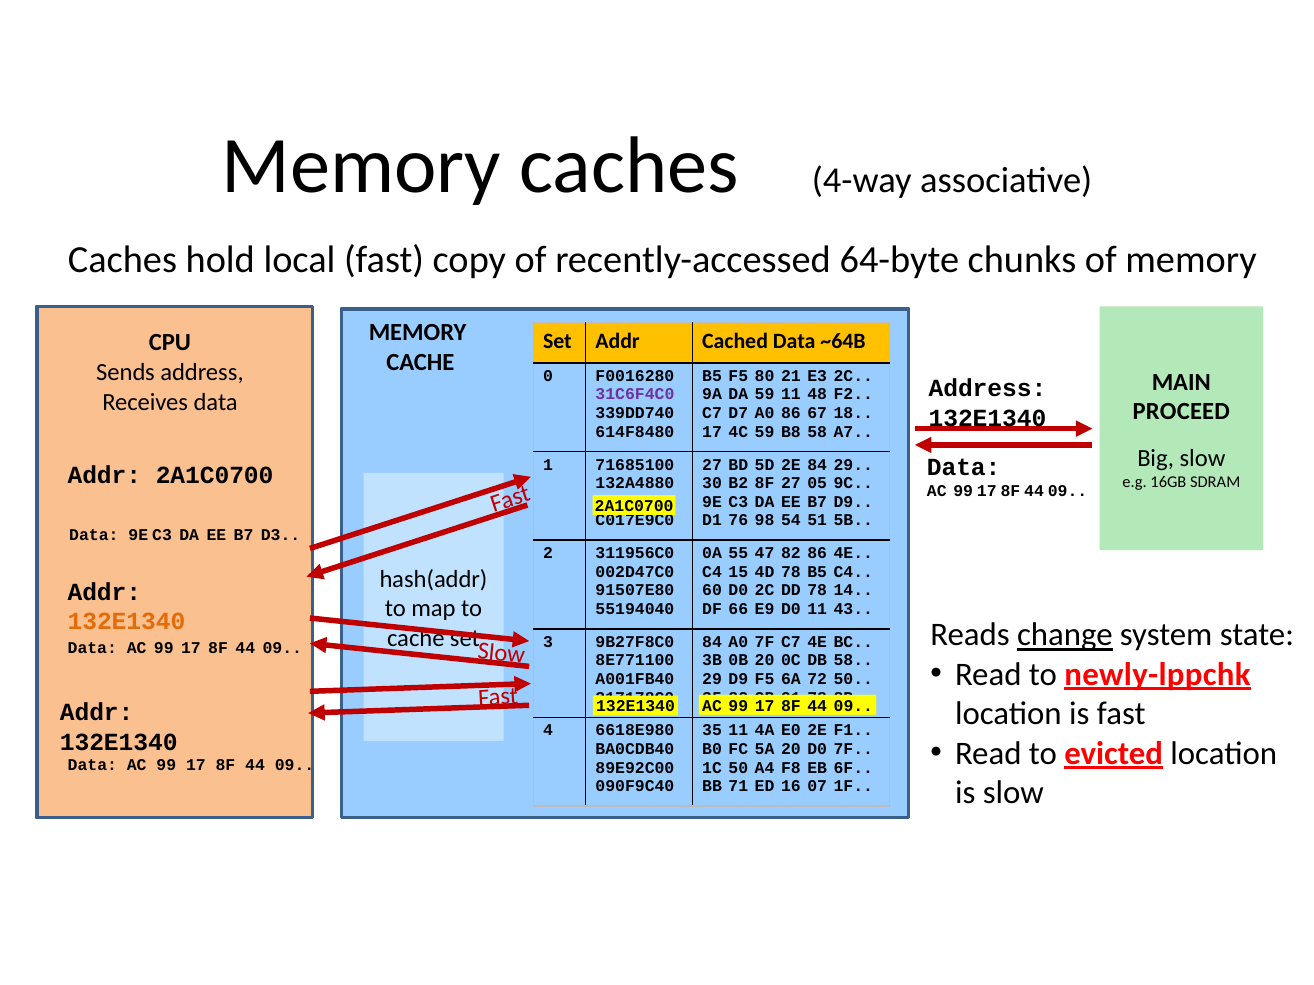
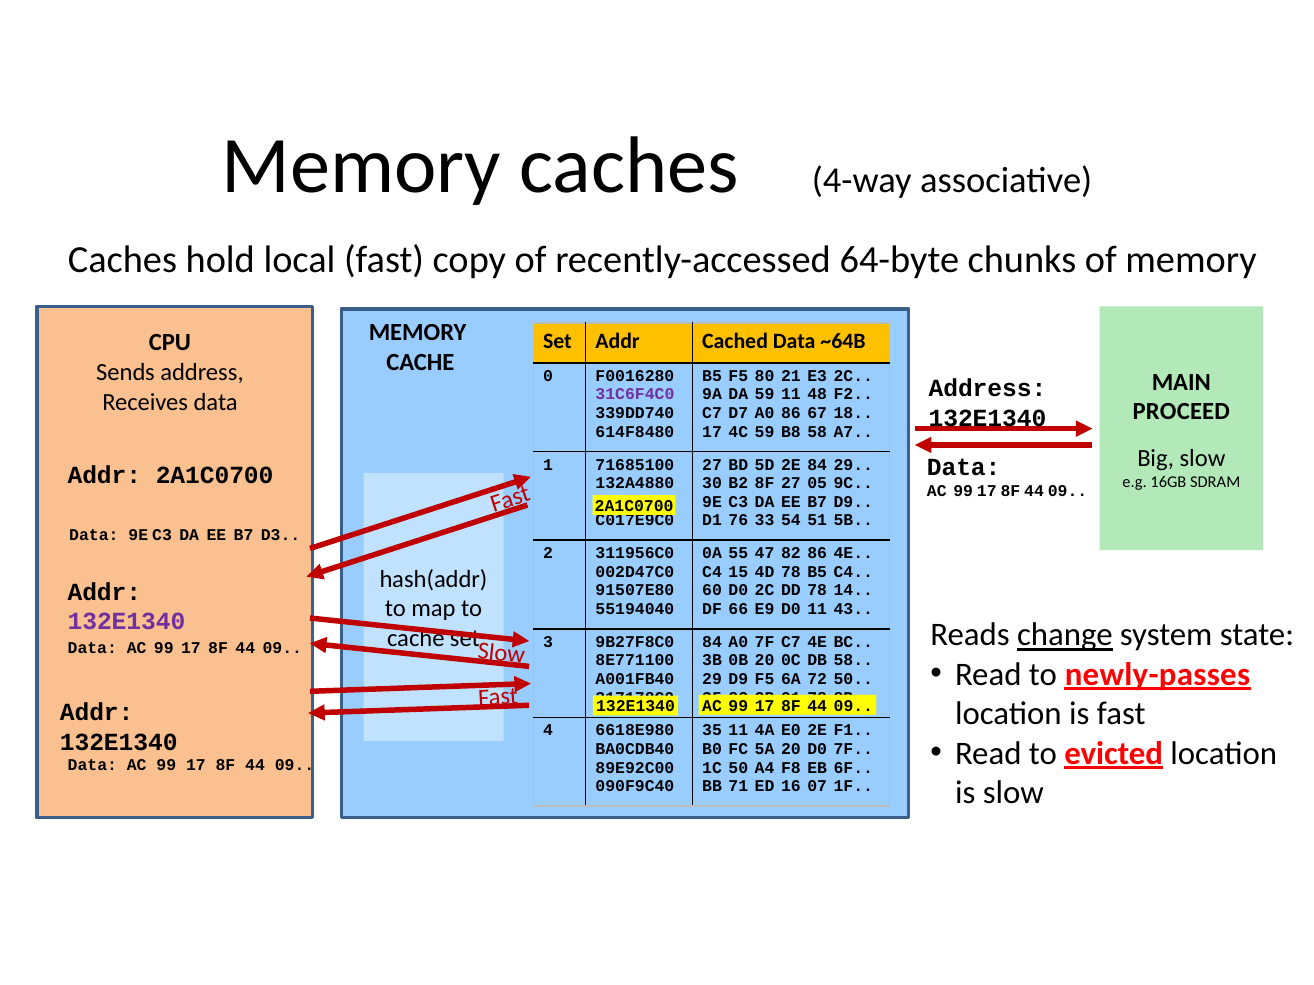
98: 98 -> 33 (765, 521)
132E1340 colour: orange -> purple (126, 622)
newly-lppchk: newly-lppchk -> newly-passes (1157, 675)
